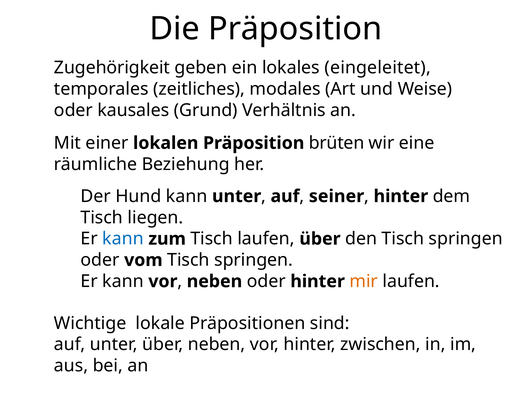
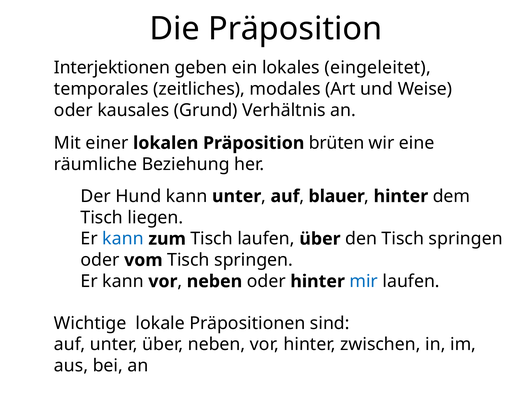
Zugehörigkeit: Zugehörigkeit -> Interjektionen (112, 68)
seiner: seiner -> blauer (337, 196)
mir colour: orange -> blue (364, 281)
